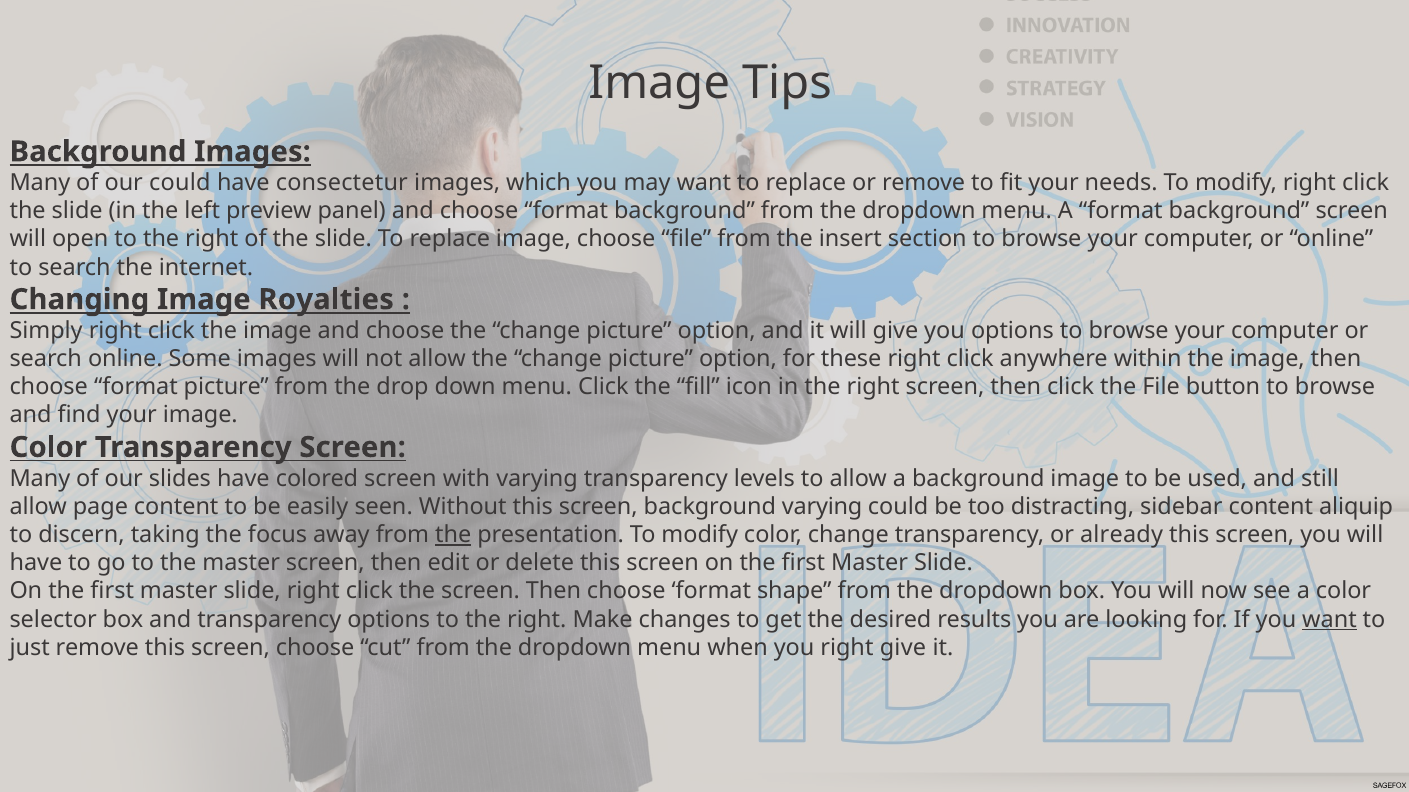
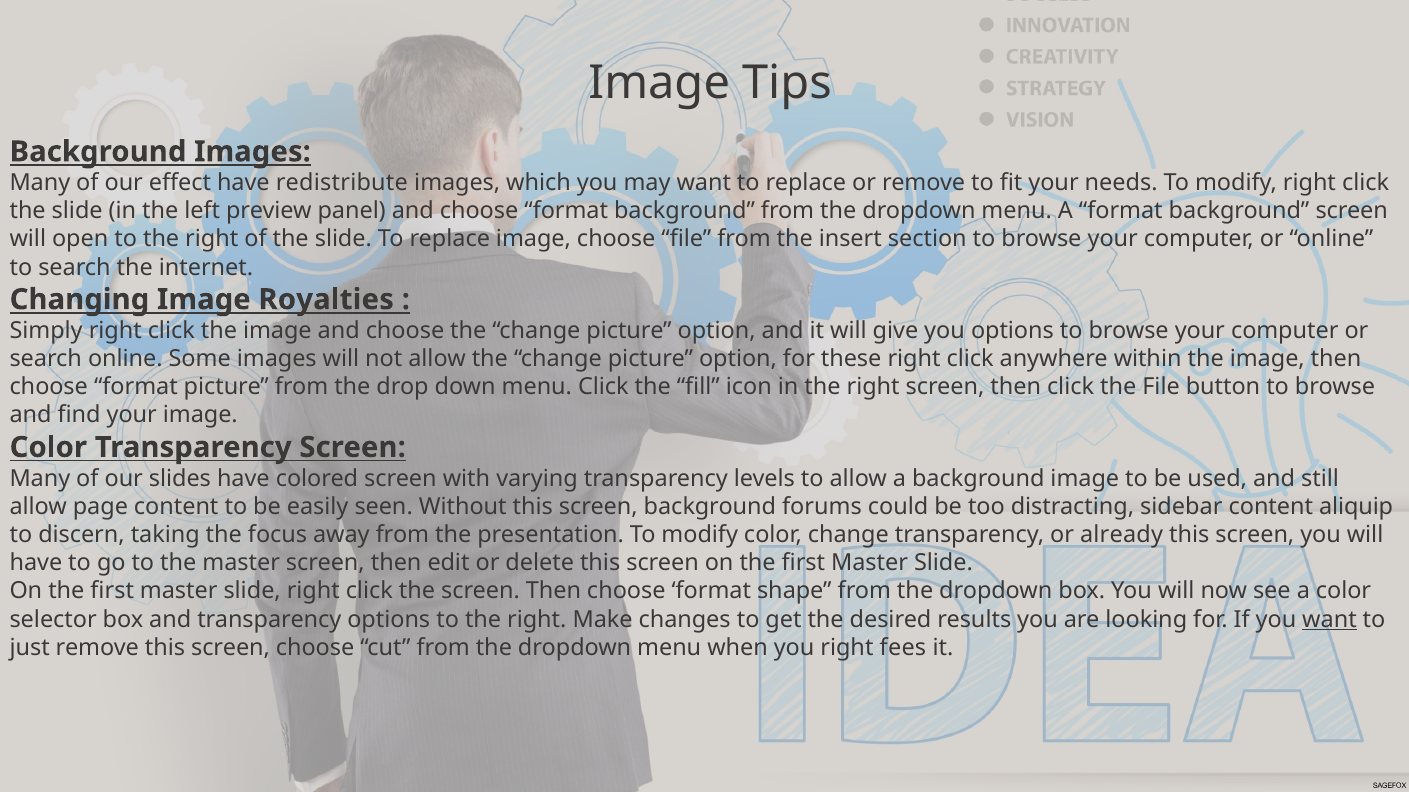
our could: could -> effect (180, 183)
consectetur: consectetur -> redistribute (342, 183)
background varying: varying -> forums (822, 507)
the underline: present -> none (453, 535)
right give: give -> fees (903, 648)
